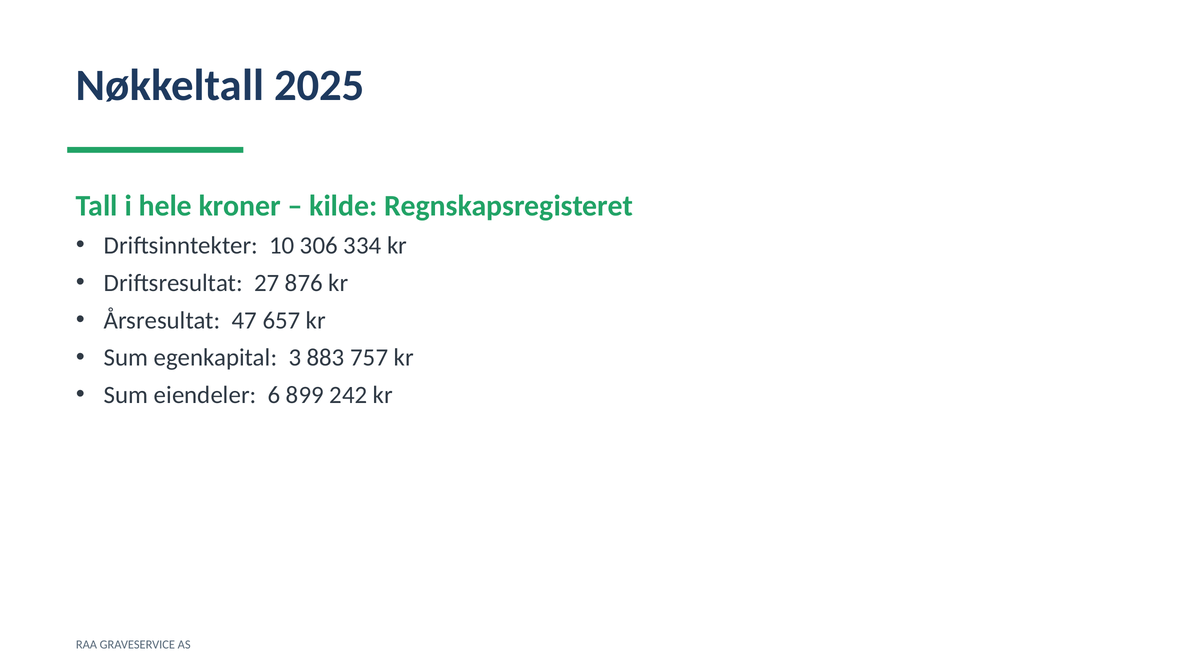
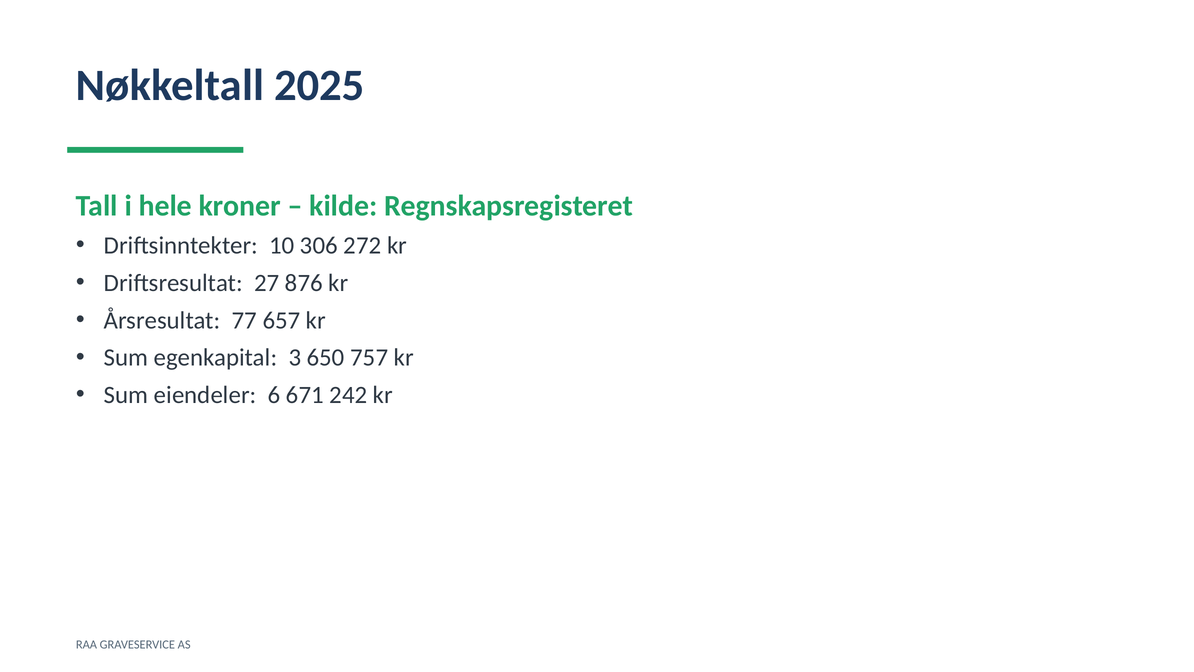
334: 334 -> 272 (362, 246)
47: 47 -> 77 (244, 320)
883: 883 -> 650 (326, 358)
899: 899 -> 671 (305, 395)
